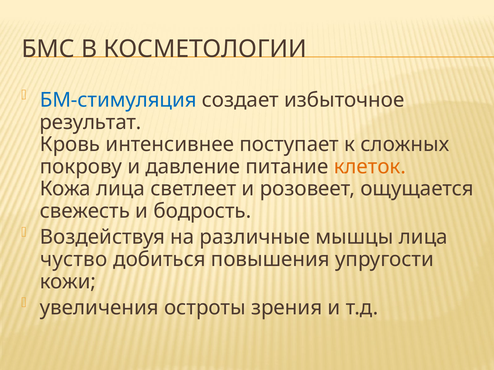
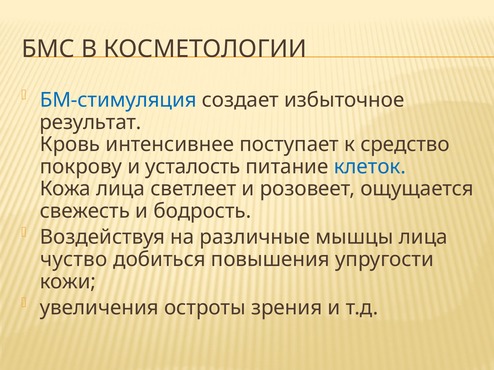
сложных: сложных -> средство (405, 145)
давление: давление -> усталость (193, 167)
клеток colour: orange -> blue (370, 167)
